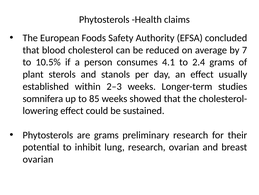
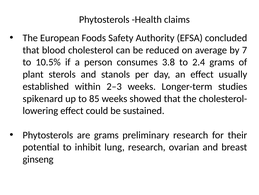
4.1: 4.1 -> 3.8 (169, 62)
somnifera: somnifera -> spikenard (43, 98)
ovarian: ovarian -> ginseng (38, 159)
